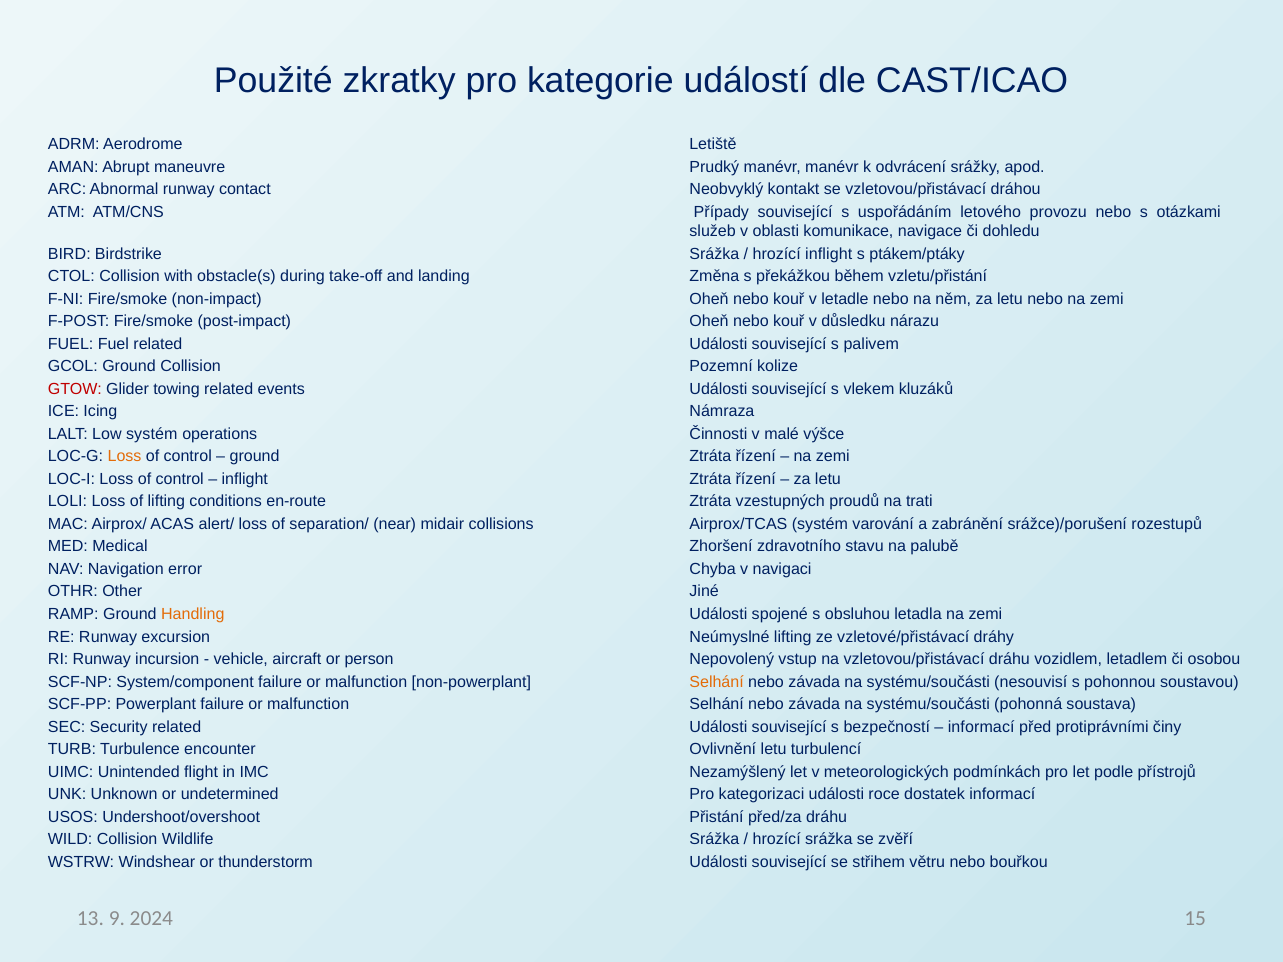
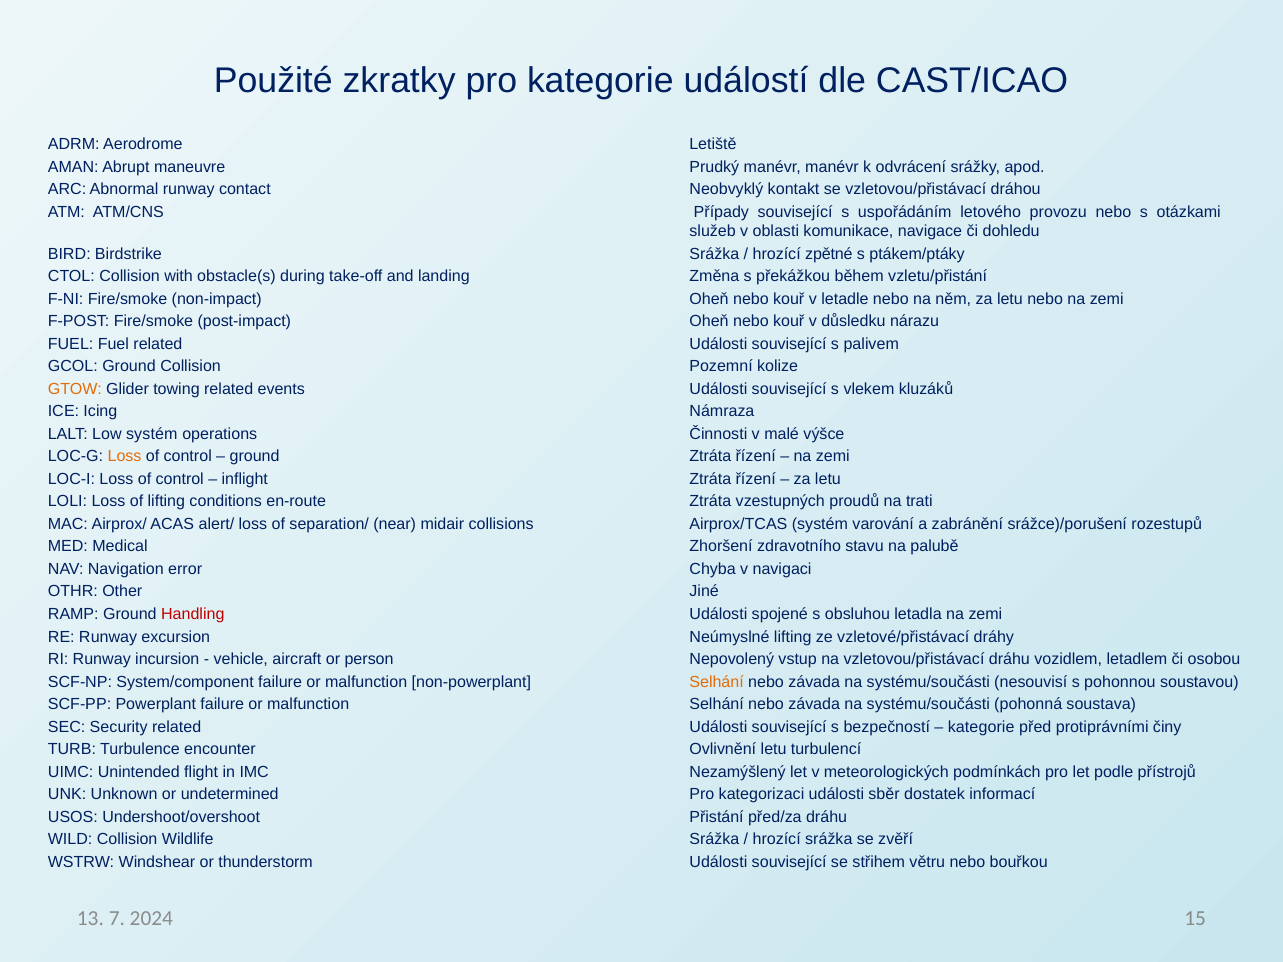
hrozící inflight: inflight -> zpětné (829, 254)
GTOW colour: red -> orange (75, 389)
Handling colour: orange -> red (193, 614)
informací: informací -> kategorie (981, 727)
roce: roce -> sběr (884, 795)
9: 9 -> 7 (117, 919)
